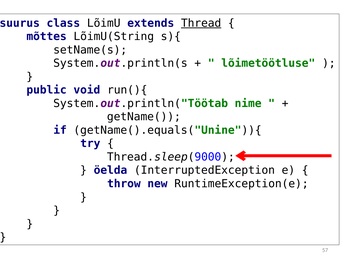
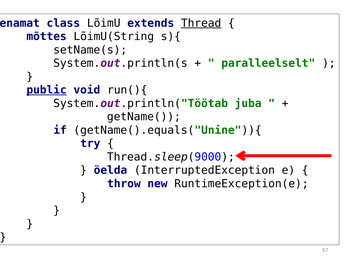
suurus: suurus -> enamat (20, 23)
lõimetöötluse: lõimetöötluse -> paralleelselt (268, 63)
public underline: none -> present (47, 90)
nime: nime -> juba (248, 103)
